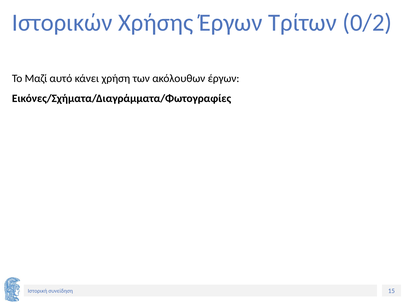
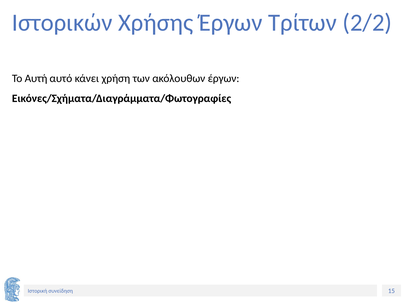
0/2: 0/2 -> 2/2 (367, 23)
Μαζί: Μαζί -> Αυτή (36, 78)
